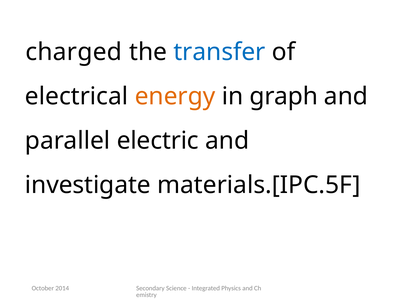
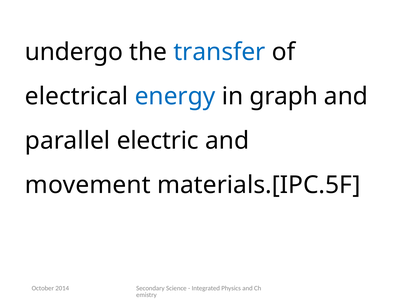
charged: charged -> undergo (74, 52)
energy colour: orange -> blue (175, 96)
investigate: investigate -> movement (88, 185)
